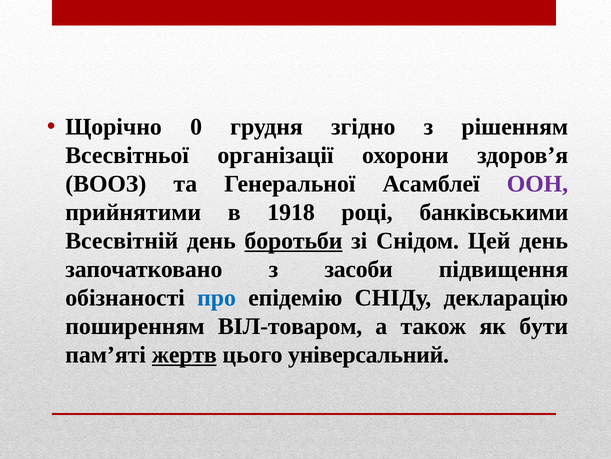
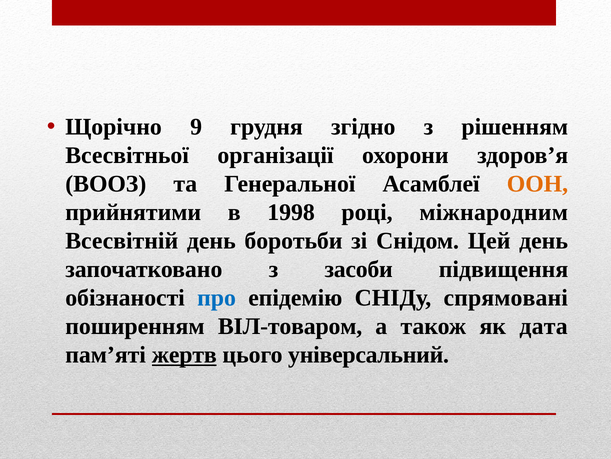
0: 0 -> 9 (196, 127)
ООН colour: purple -> orange (537, 184)
1918: 1918 -> 1998 (291, 212)
банківськими: банківськими -> міжнародним (494, 212)
боротьби underline: present -> none (293, 241)
декларацію: декларацію -> спрямовані (506, 298)
бути: бути -> дата (544, 326)
